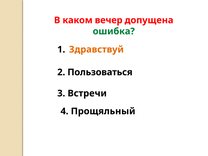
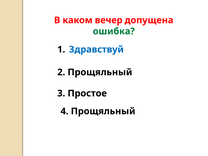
Здравствуй colour: orange -> blue (96, 49)
2 Пользоваться: Пользоваться -> Прощяльный (100, 72)
Встречи: Встречи -> Простое (87, 93)
